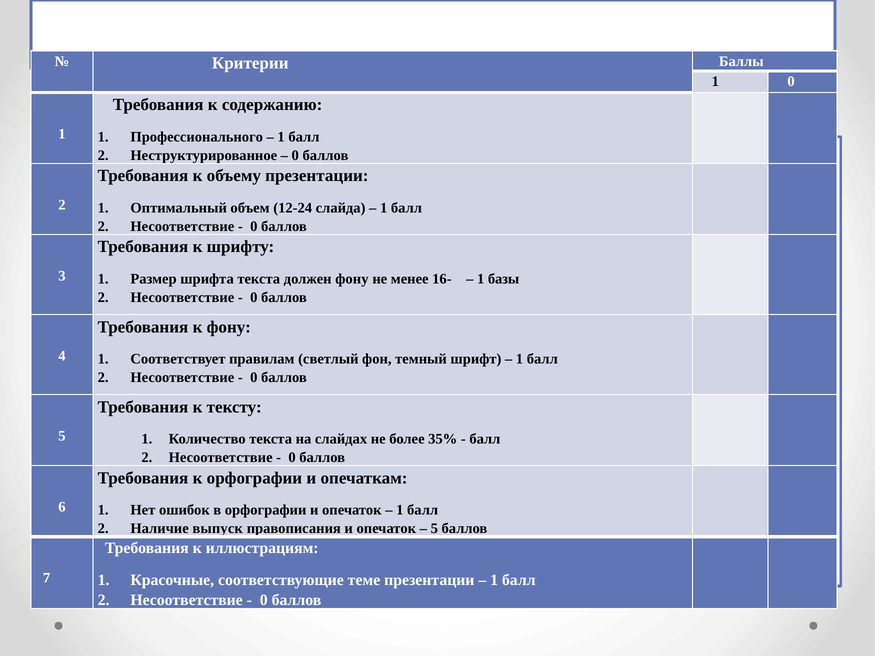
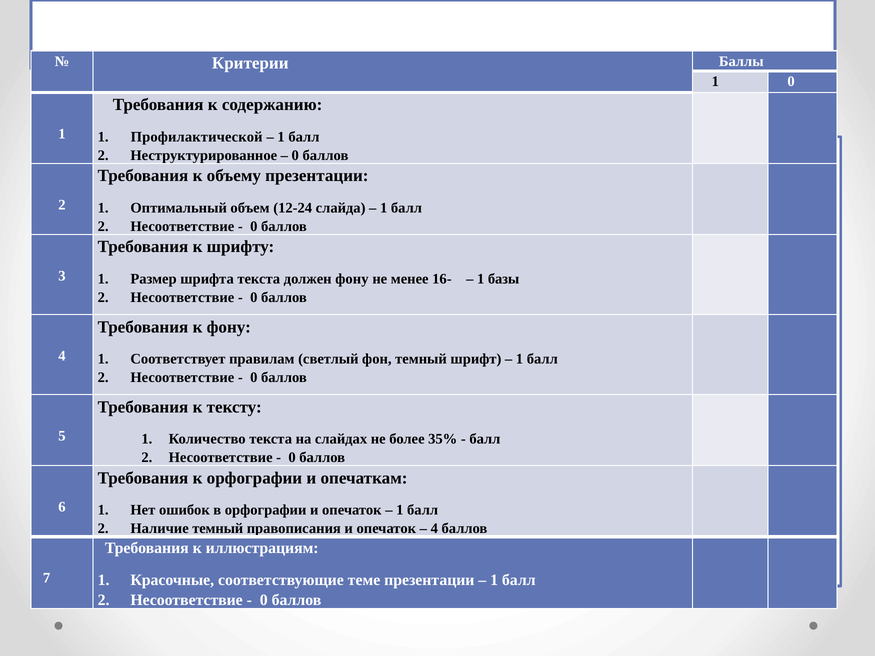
Профессионального: Профессионального -> Профилактической (197, 137)
Наличие выпуск: выпуск -> темный (218, 529)
5: 5 -> 4 (434, 529)
